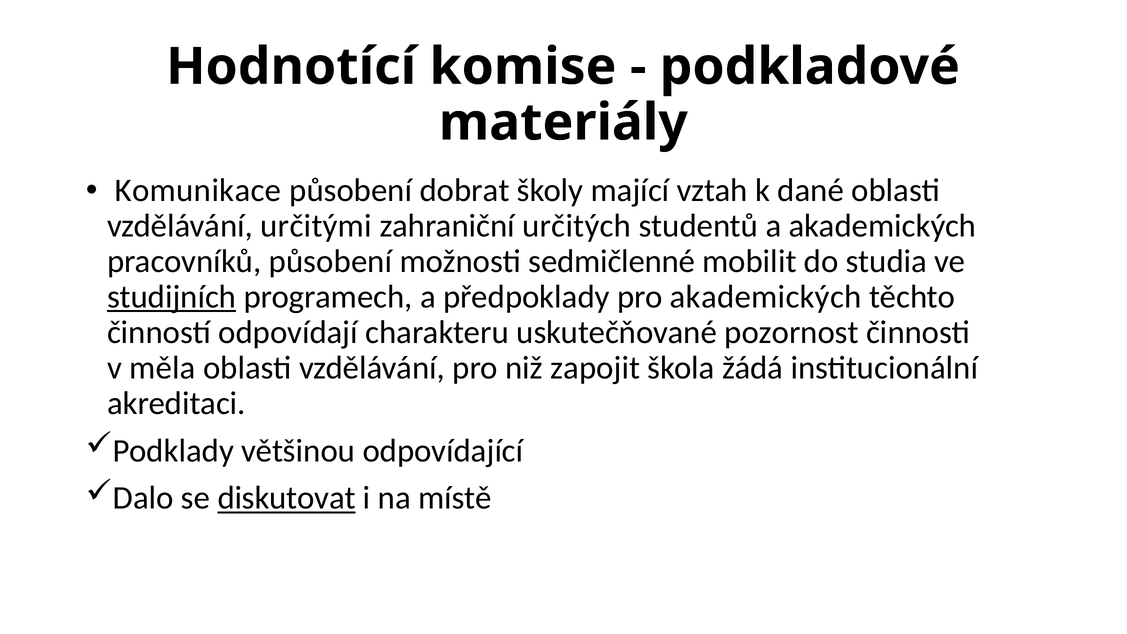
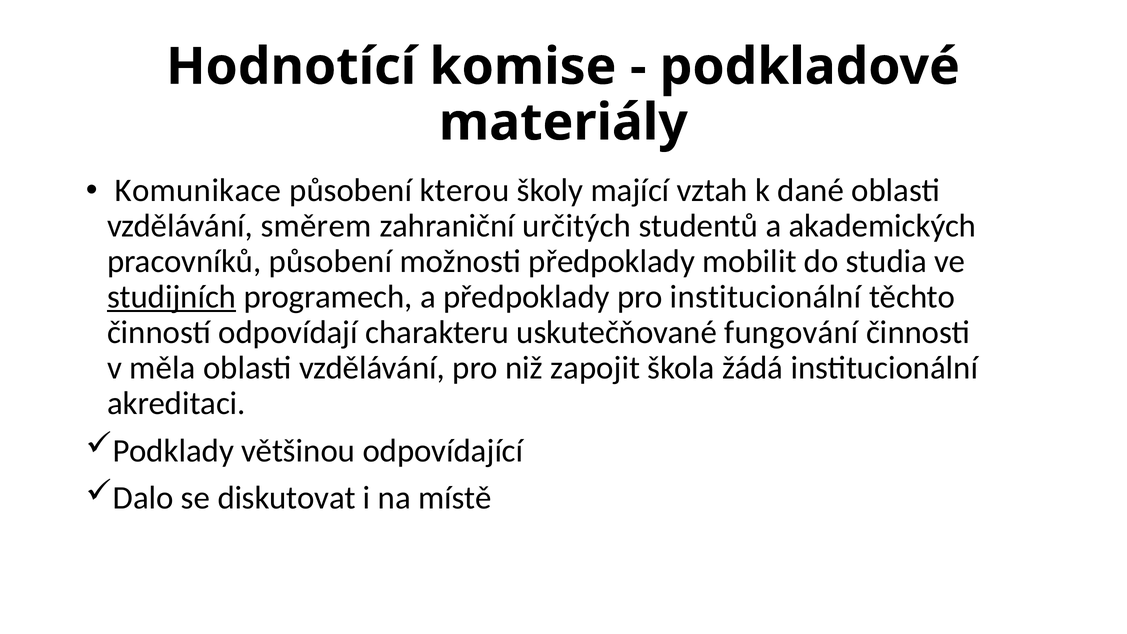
dobrat: dobrat -> kterou (464, 191)
určitými: určitými -> směrem (316, 226)
možnosti sedmičlenné: sedmičlenné -> předpoklady (612, 262)
pro akademických: akademických -> institucionální (766, 297)
pozornost: pozornost -> fungování (791, 333)
diskutovat underline: present -> none (287, 498)
